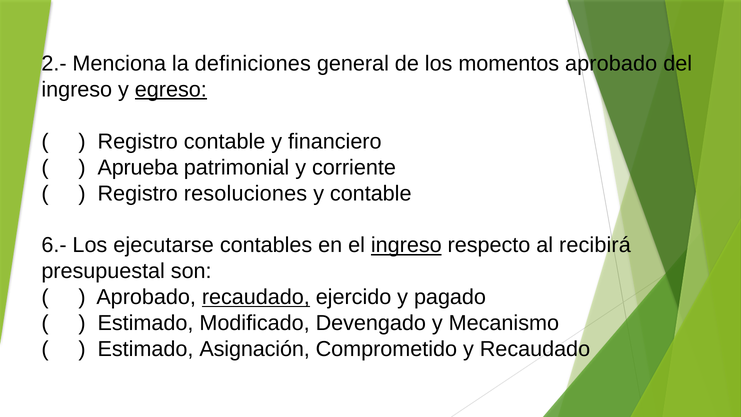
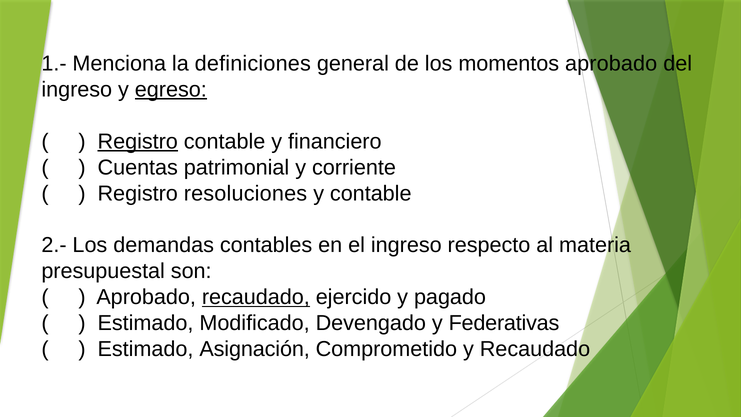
2.-: 2.- -> 1.- (54, 64)
Registro underline: none -> present (138, 141)
Aprueba: Aprueba -> Cuentas (138, 167)
6.-: 6.- -> 2.- (54, 245)
ejecutarse: ejecutarse -> demandas (164, 245)
ingreso underline: present -> none (406, 245)
recibirá: recibirá -> materia (595, 245)
Mecanismo: Mecanismo -> Federativas (504, 323)
